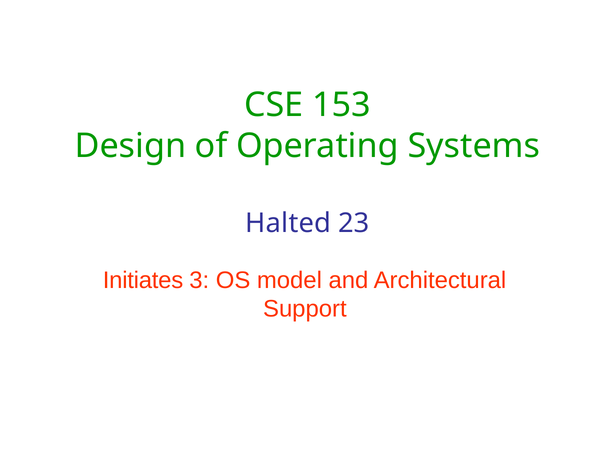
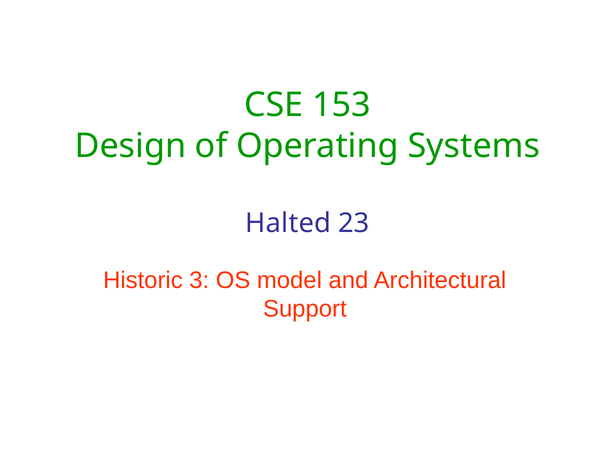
Initiates: Initiates -> Historic (143, 281)
